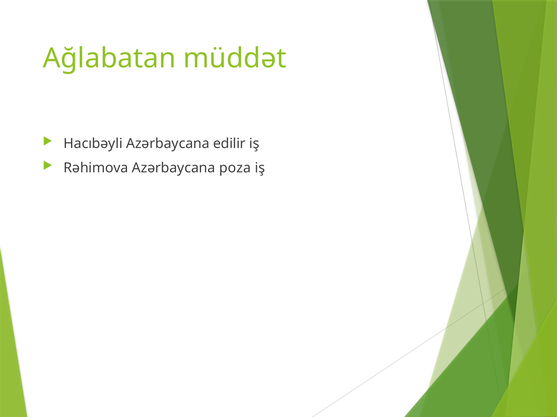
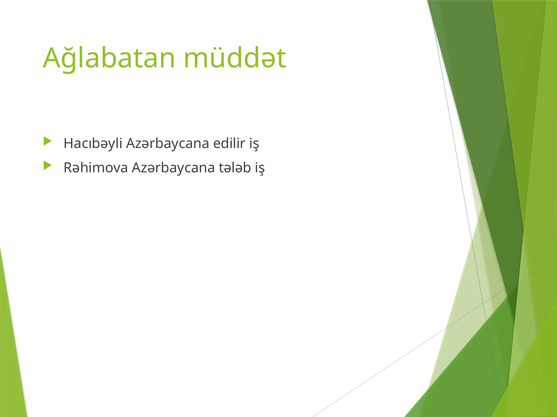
poza: poza -> tələb (235, 168)
